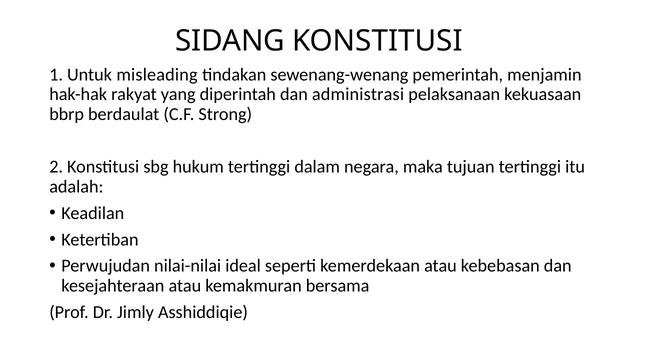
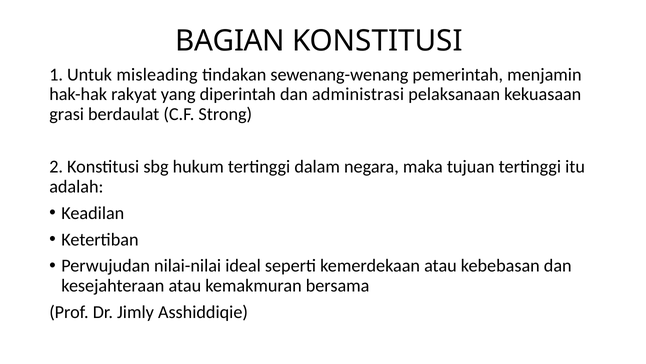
SIDANG: SIDANG -> BAGIAN (230, 41)
bbrp: bbrp -> grasi (67, 114)
